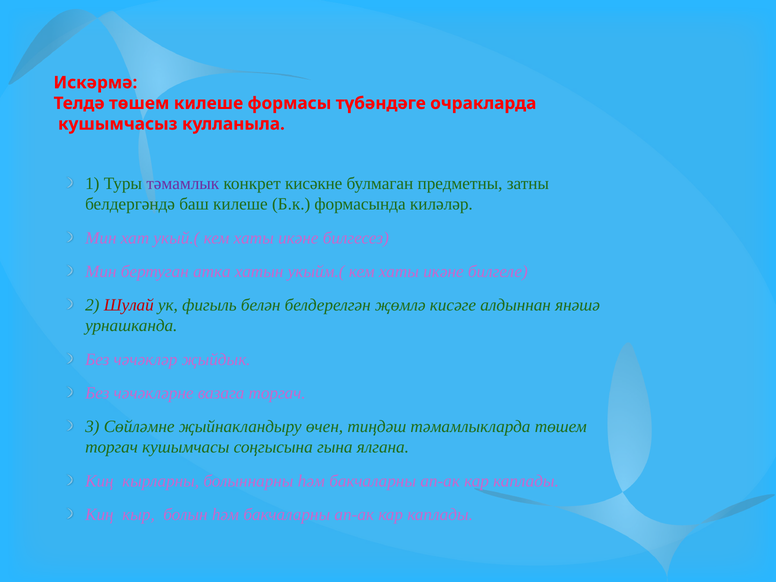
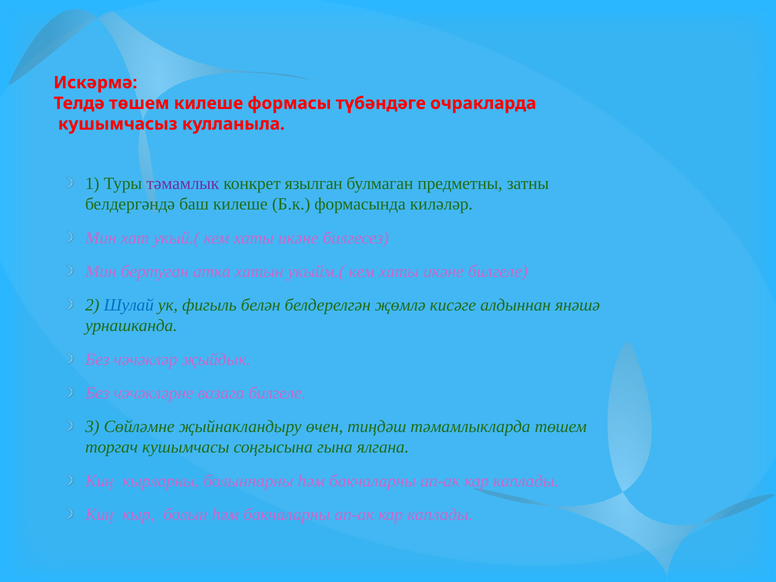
кисәкне: кисәкне -> язылган (314, 184)
Шулай colour: red -> blue (129, 305)
вазага торгач: торгач -> билгеле (277, 393)
